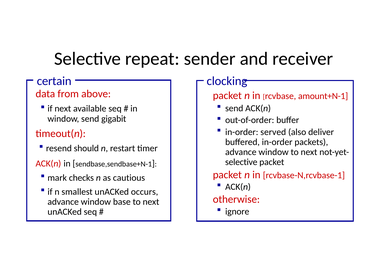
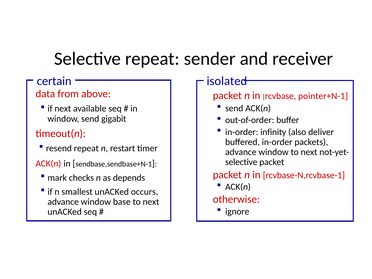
clocking: clocking -> isolated (227, 81)
amount+N-1: amount+N-1 -> pointer+N-1 (323, 96)
served: served -> infinity (273, 132)
resend should: should -> repeat (86, 148)
cautious: cautious -> depends (129, 178)
